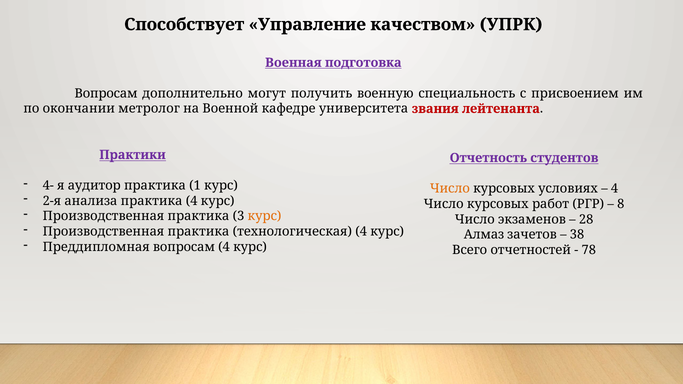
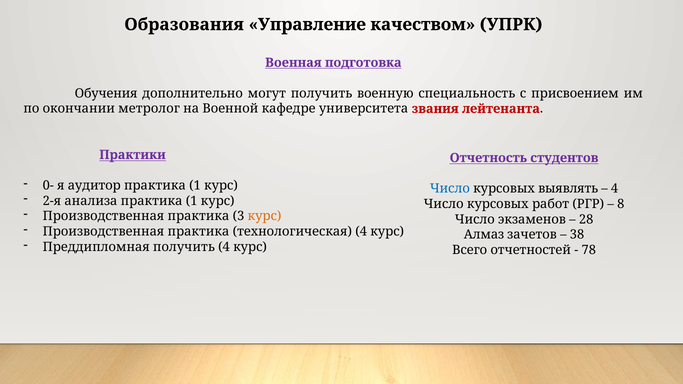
Способствует: Способствует -> Образования (184, 25)
Вопросам: Вопросам -> Обучения (106, 93)
4-: 4- -> 0- (48, 186)
Число colour: orange -> blue (450, 189)
условиях: условиях -> выявлять (568, 189)
4: 4 -> 1 (192, 201)
Преддипломная вопросам: вопросам -> получить (184, 247)
